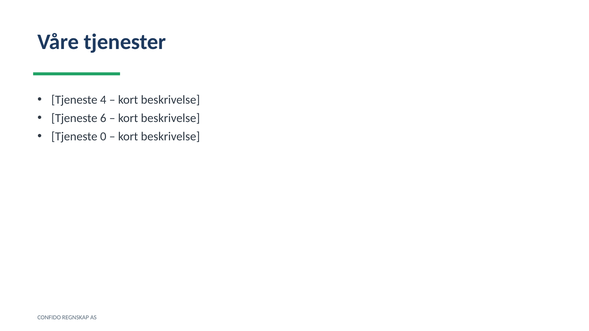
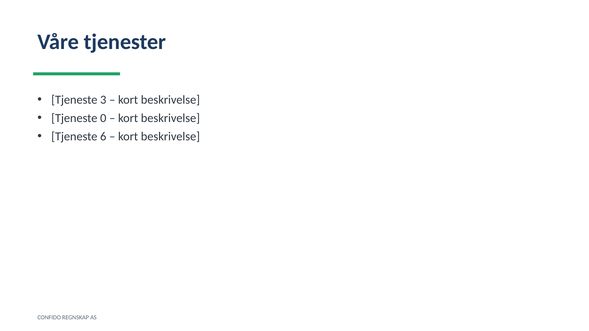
4: 4 -> 3 (103, 100)
6: 6 -> 0 (103, 118)
0: 0 -> 6 (103, 137)
